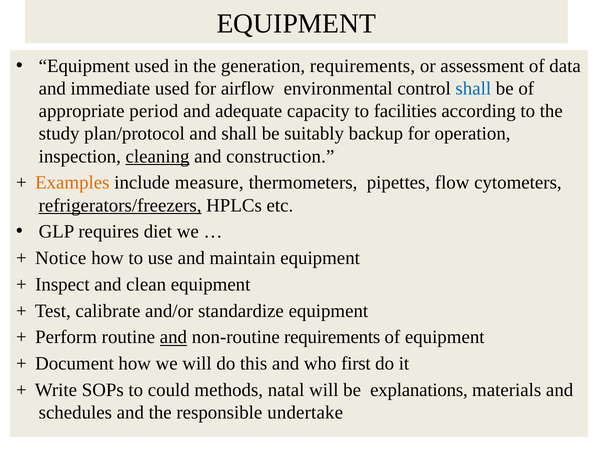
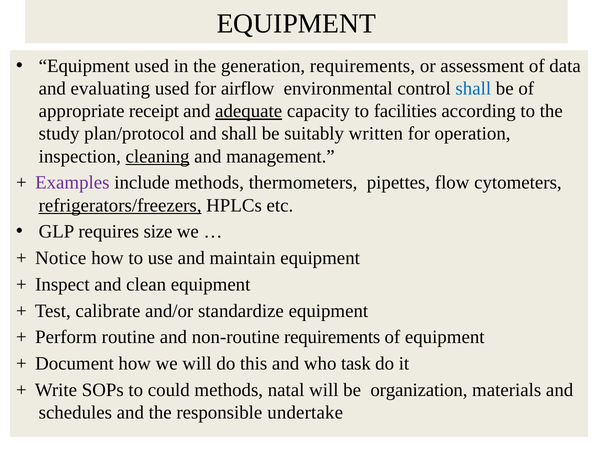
immediate: immediate -> evaluating (110, 89)
period: period -> receipt (154, 111)
adequate underline: none -> present (249, 111)
backup: backup -> written (376, 134)
construction: construction -> management (280, 156)
Examples colour: orange -> purple (72, 183)
include measure: measure -> methods (209, 183)
diet: diet -> size (158, 232)
and underline: present -> none (173, 337)
first: first -> task (356, 364)
explanations: explanations -> organization (419, 390)
